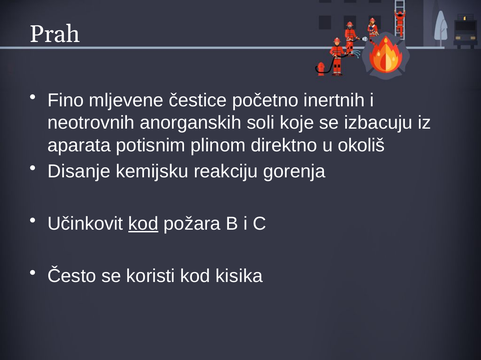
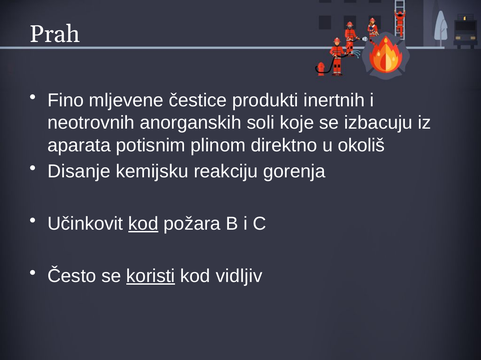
početno: početno -> produkti (265, 101)
koristi underline: none -> present (151, 277)
kisika: kisika -> vidljiv (239, 277)
